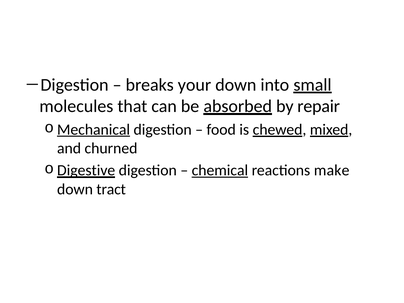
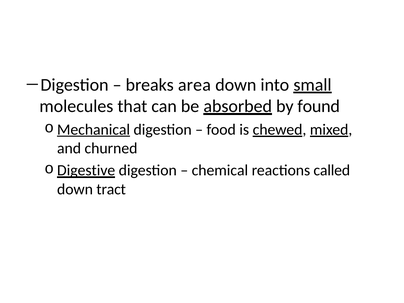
your: your -> area (194, 85)
repair: repair -> found (319, 106)
chemical underline: present -> none (220, 170)
make: make -> called (332, 170)
